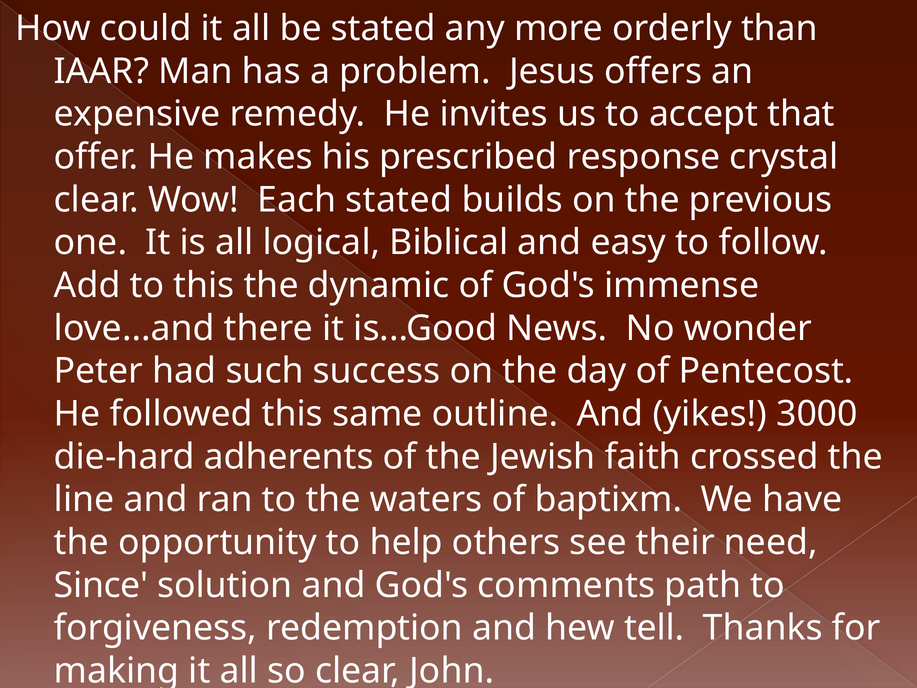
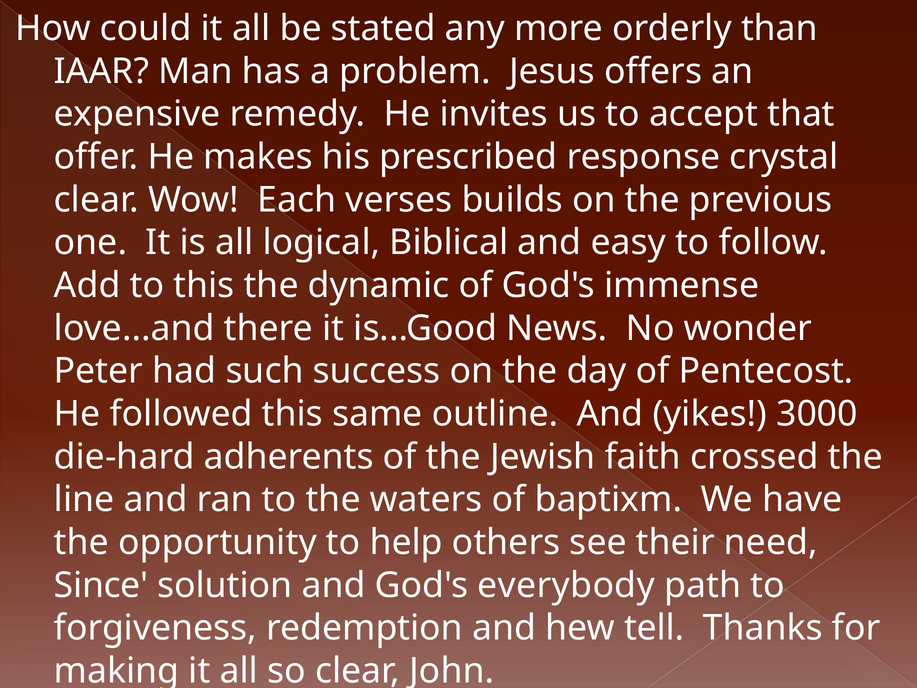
Each stated: stated -> verses (399, 200)
comments: comments -> everybody (566, 585)
